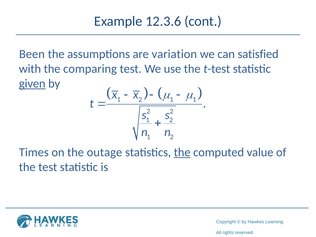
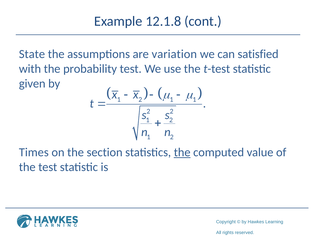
12.3.6: 12.3.6 -> 12.1.8 (163, 21)
Been: Been -> State (32, 54)
comparing: comparing -> probability (90, 69)
given underline: present -> none (32, 84)
outage: outage -> section (105, 152)
